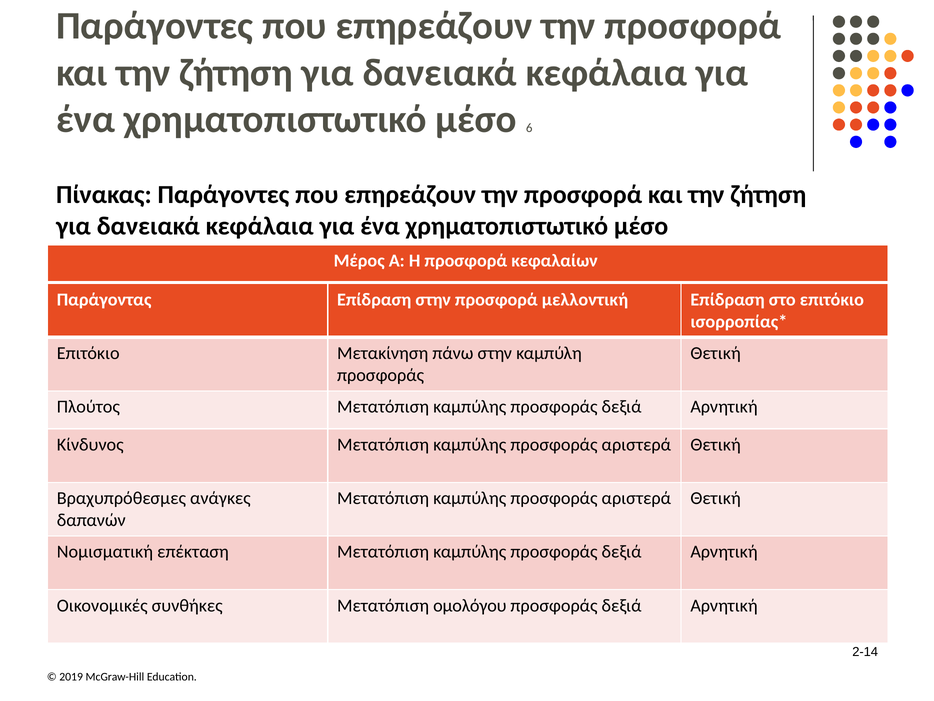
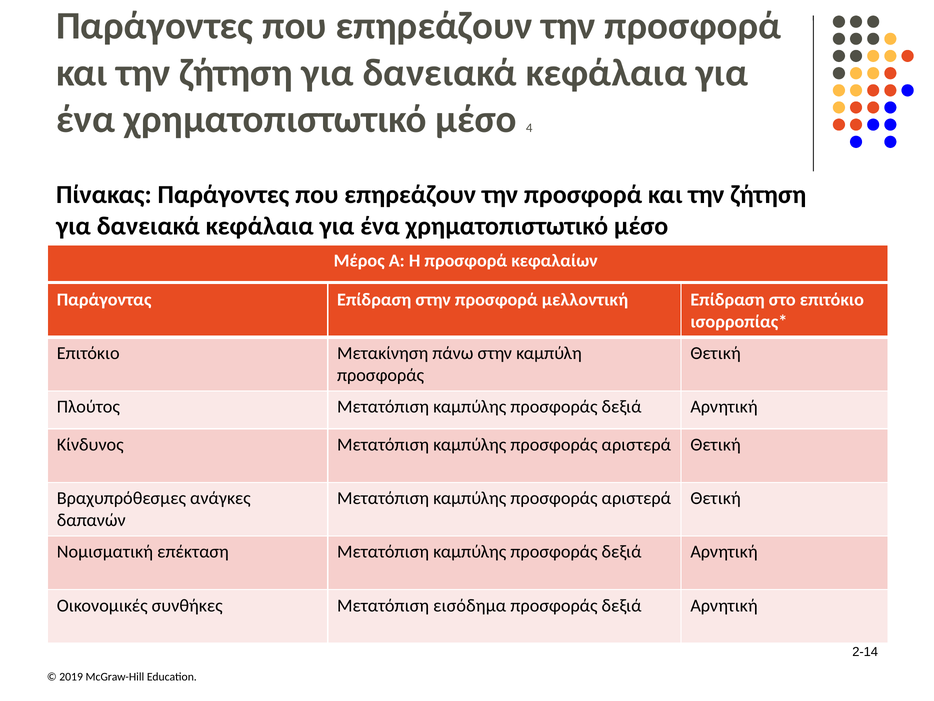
6: 6 -> 4 (529, 128)
ομολόγου: ομολόγου -> εισόδημα (470, 605)
